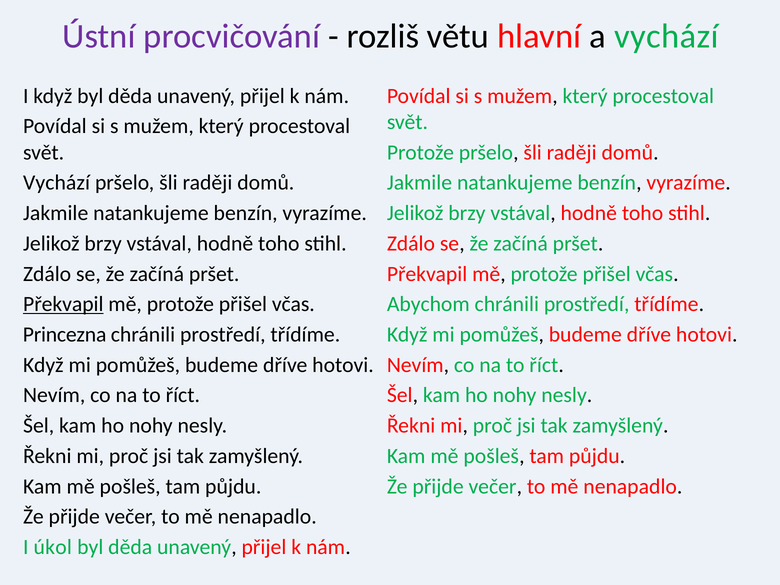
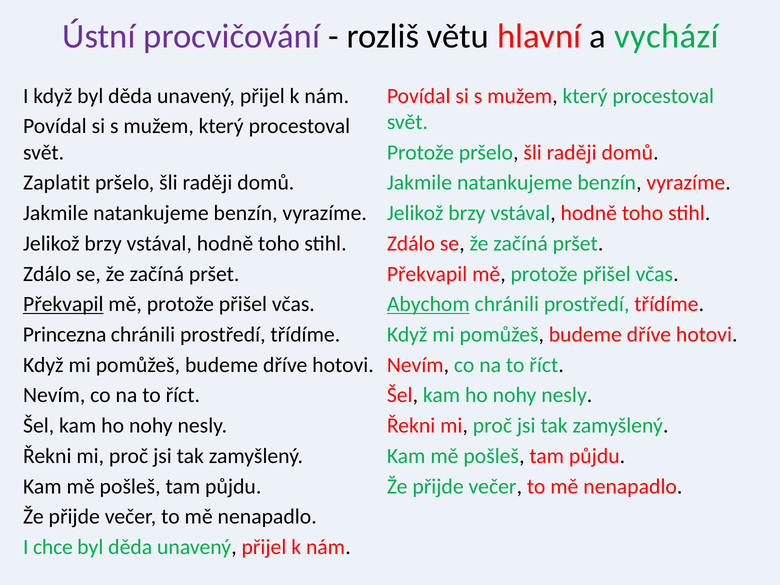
Vychází: Vychází -> Zaplatit (57, 183)
Abychom underline: none -> present (428, 304)
úkol: úkol -> chce (53, 547)
